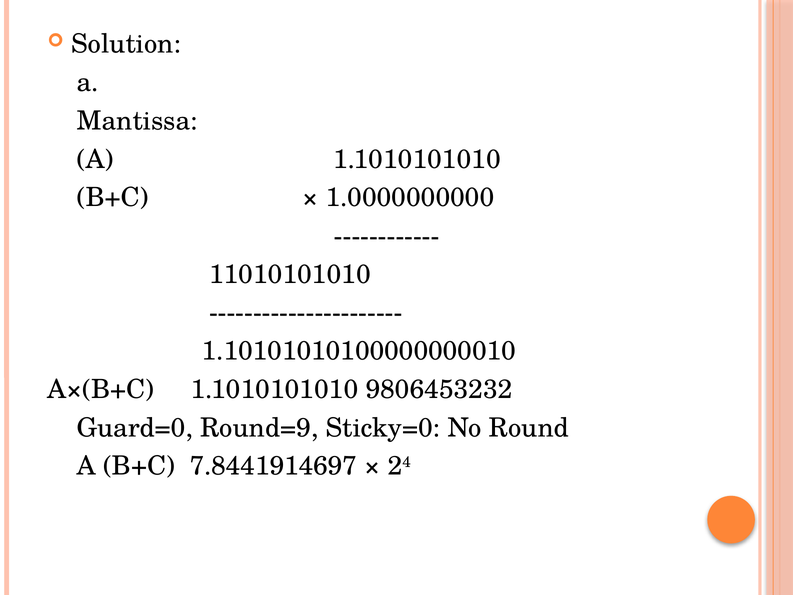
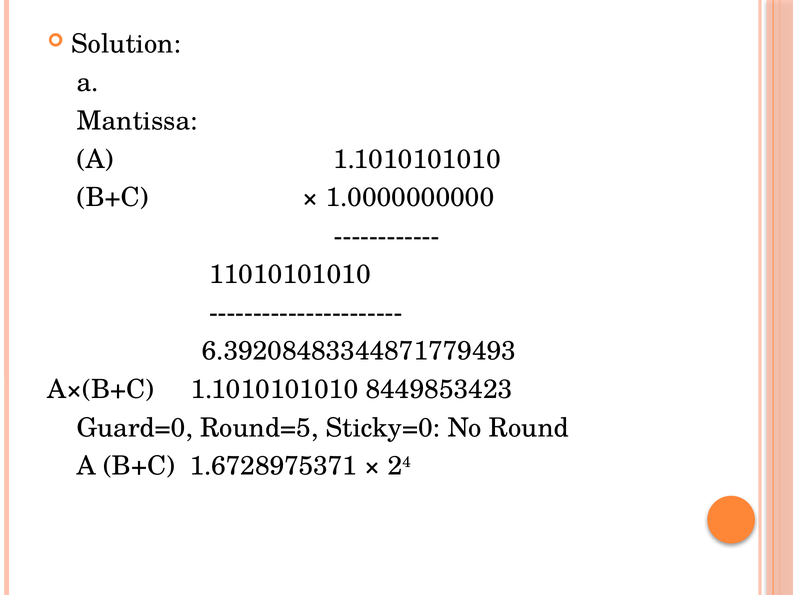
1.10101010100000000010: 1.10101010100000000010 -> 6.39208483344871779493 (359, 351)
9806453232: 9806453232 -> 8449853423 (439, 389)
Round=9: Round=9 -> Round=5 (259, 428)
7.8441914697: 7.8441914697 -> 1.6728975371 (273, 466)
